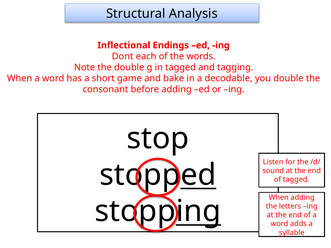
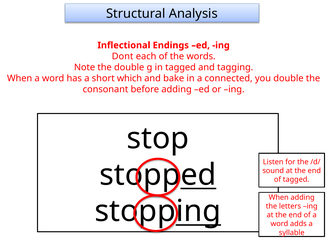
game: game -> which (129, 78)
decodable: decodable -> connected (229, 78)
